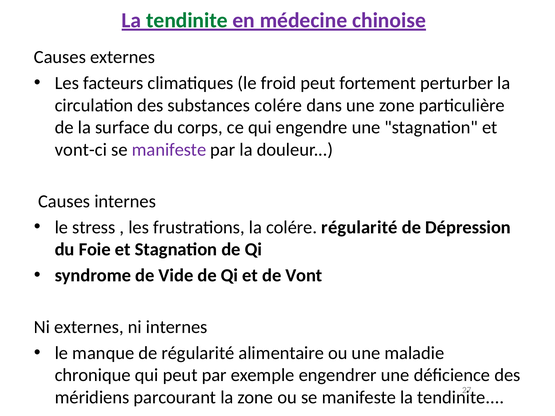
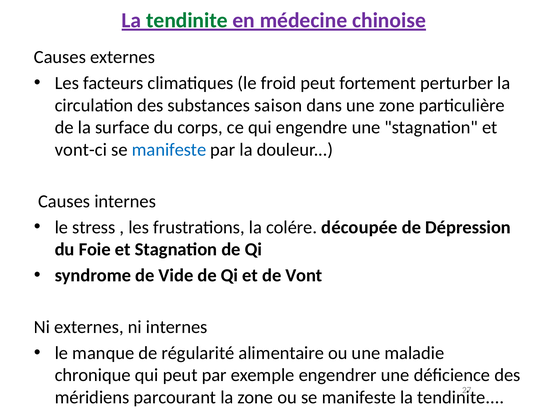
substances colére: colére -> saison (278, 105)
manifeste colour: purple -> blue (169, 150)
colére régularité: régularité -> découpée (359, 227)
